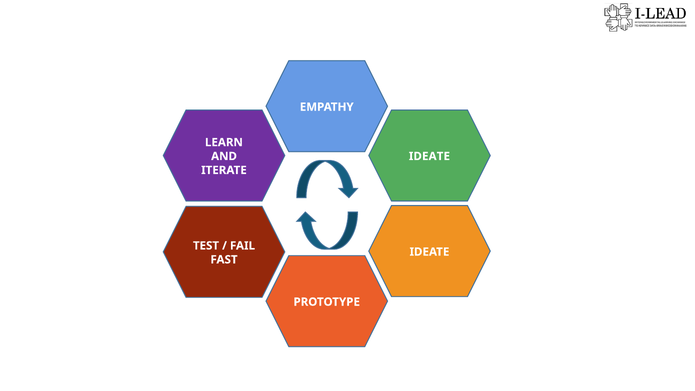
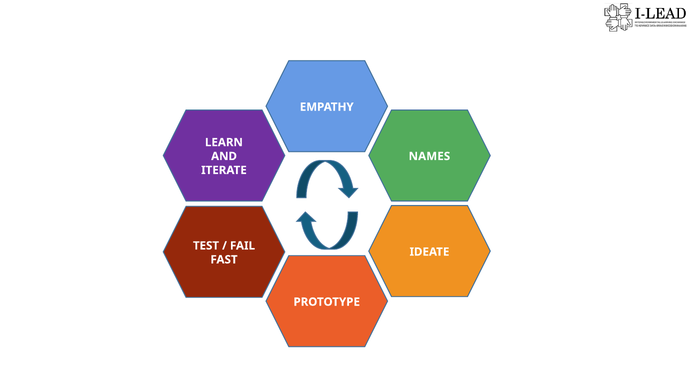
IDEATE: IDEATE -> NAMES (429, 156)
